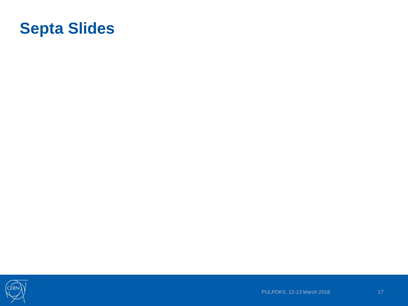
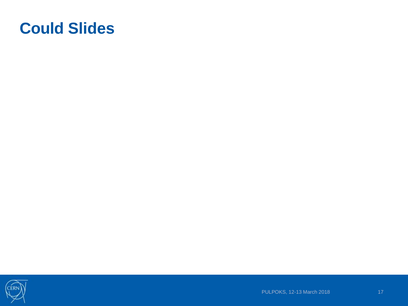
Septa: Septa -> Could (42, 29)
